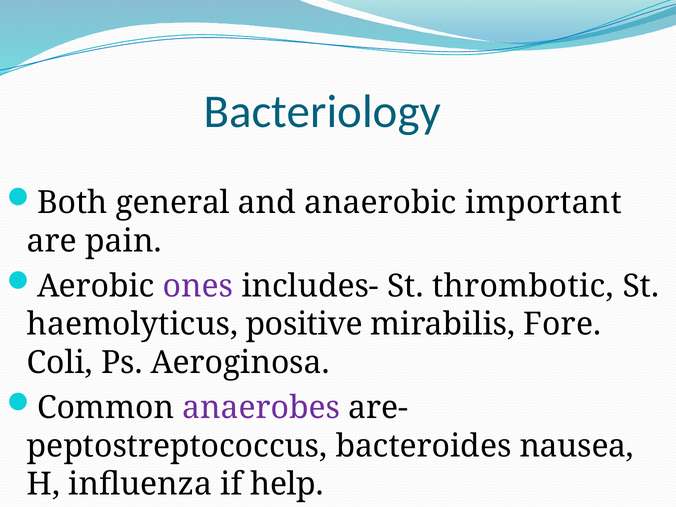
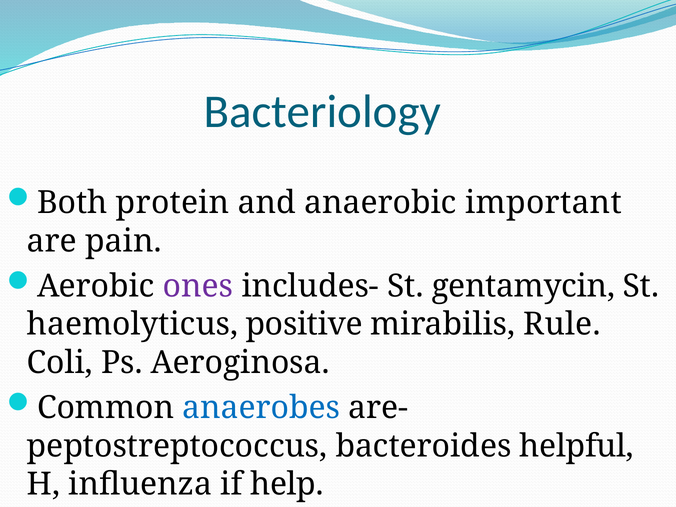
general: general -> protein (173, 203)
thrombotic: thrombotic -> gentamycin (523, 286)
Fore: Fore -> Rule (562, 324)
anaerobes colour: purple -> blue (261, 408)
nausea: nausea -> helpful (577, 446)
